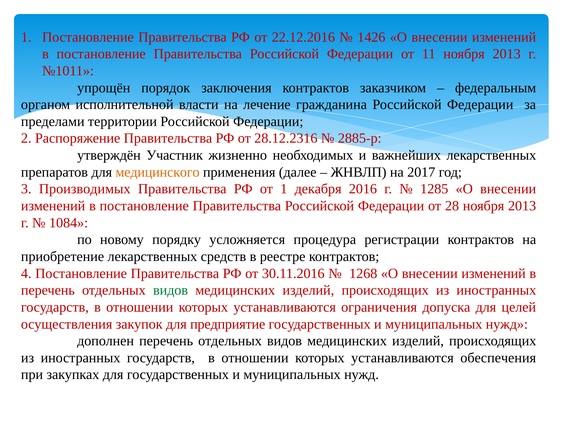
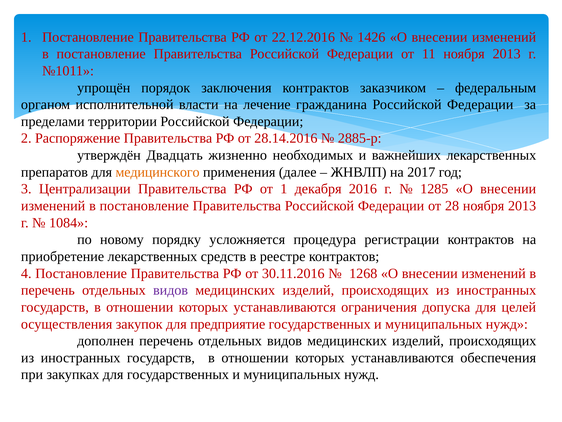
28.12.2316: 28.12.2316 -> 28.14.2016 (286, 138)
Участник: Участник -> Двадцать (175, 155)
Производимых: Производимых -> Централизации (85, 189)
видов colour: green -> purple (171, 290)
